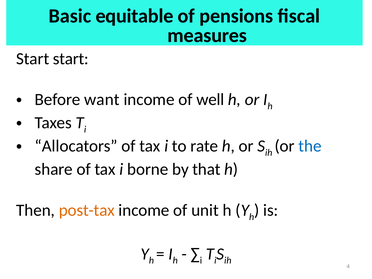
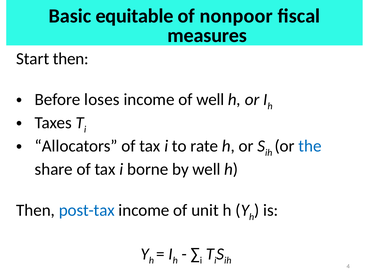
pensions: pensions -> nonpoor (236, 16)
Start start: start -> then (71, 59)
want: want -> loses (102, 100)
by that: that -> well (206, 169)
post-tax colour: orange -> blue (87, 210)
